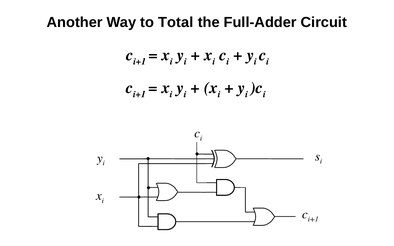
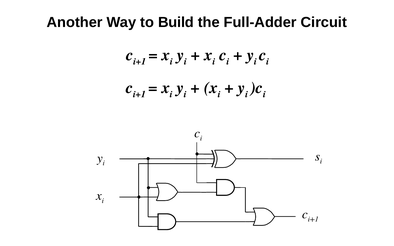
Total: Total -> Build (176, 22)
